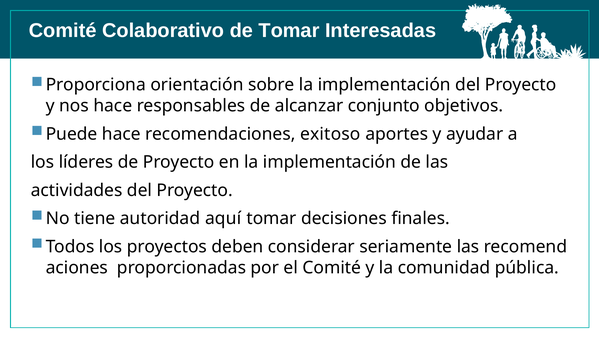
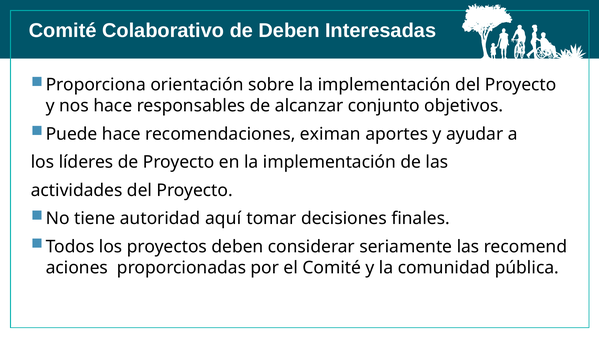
de Tomar: Tomar -> Deben (289, 31)
exitoso: exitoso -> eximan (330, 134)
